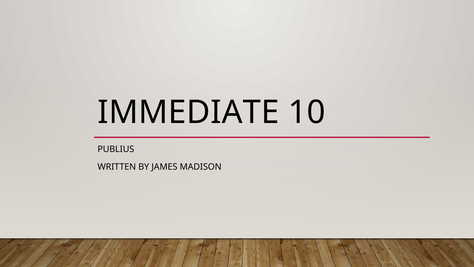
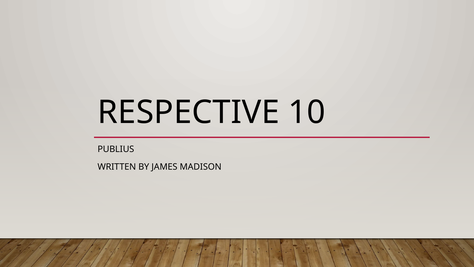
IMMEDIATE: IMMEDIATE -> RESPECTIVE (189, 112)
